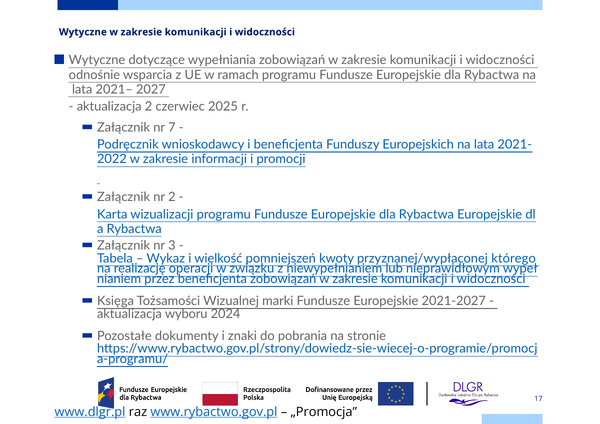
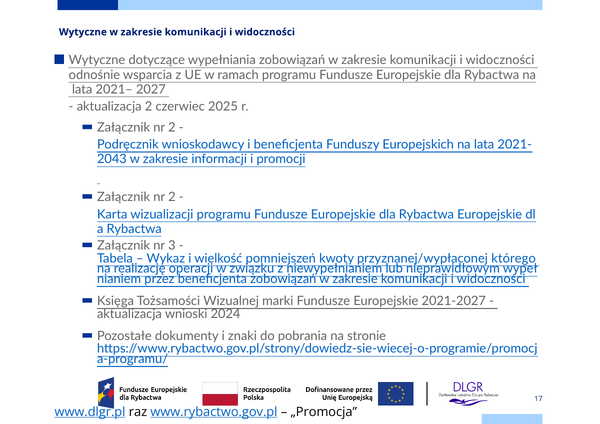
7: 7 -> 2 (172, 128)
2022: 2022 -> 2043 (112, 159)
wyboru: wyboru -> wnioski (186, 314)
